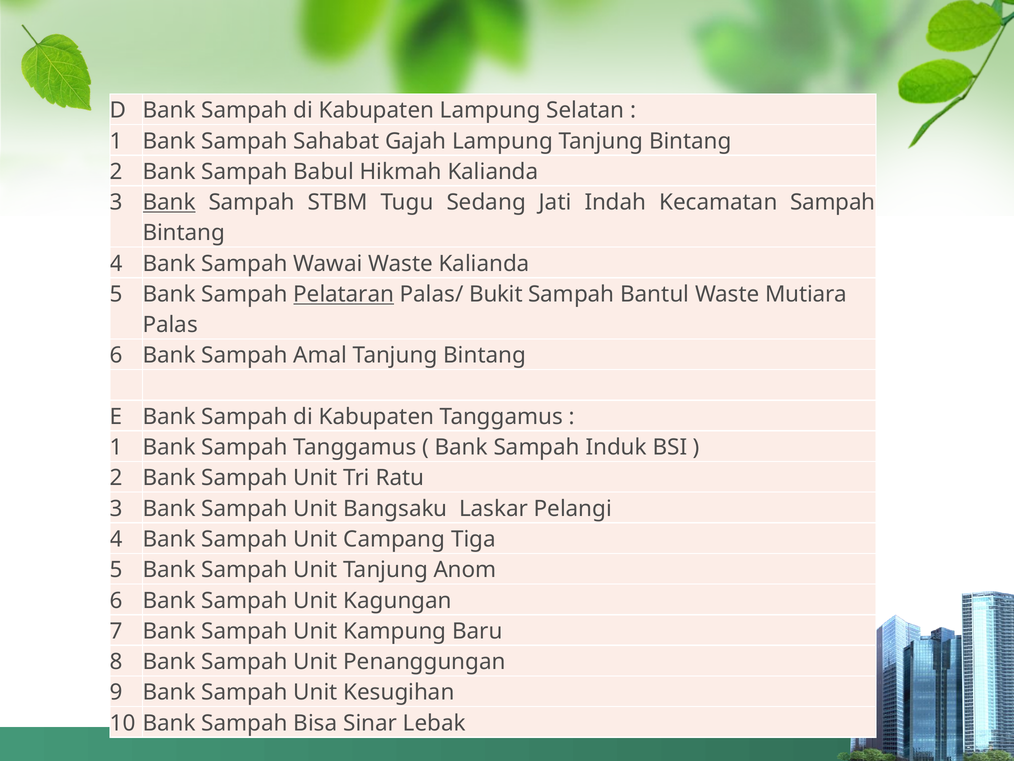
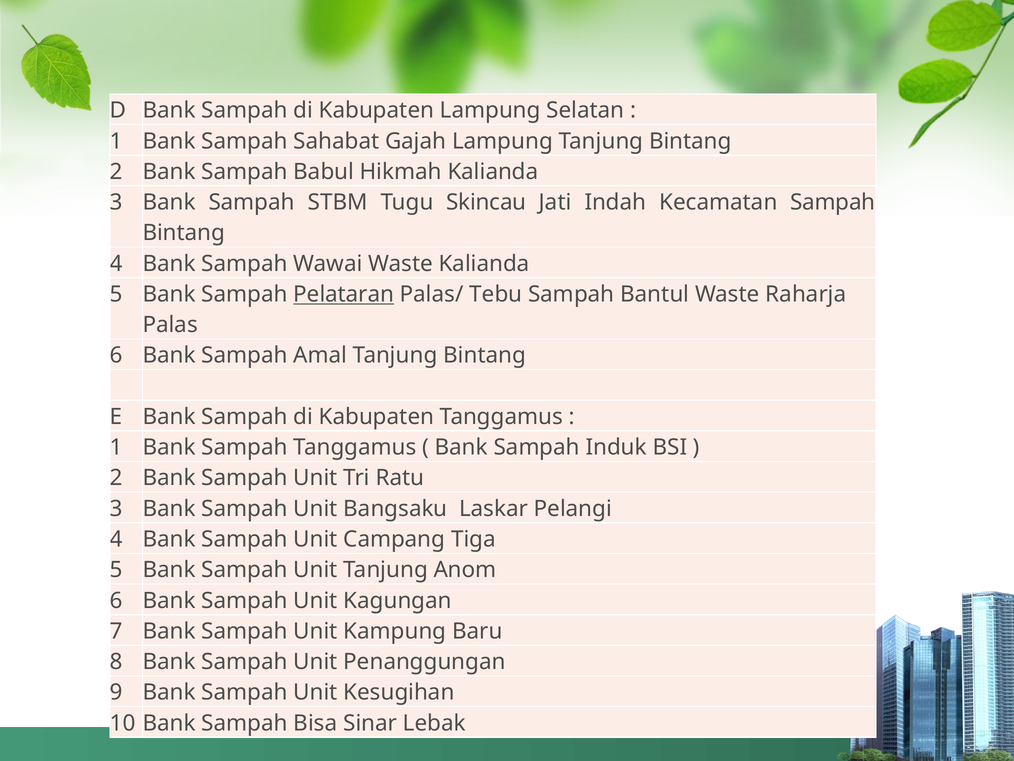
Bank underline: present -> none (169, 202)
Sedang: Sedang -> Skincau (486, 202)
Bukit: Bukit -> Tebu (496, 294)
Mutiara: Mutiara -> Raharja (806, 294)
